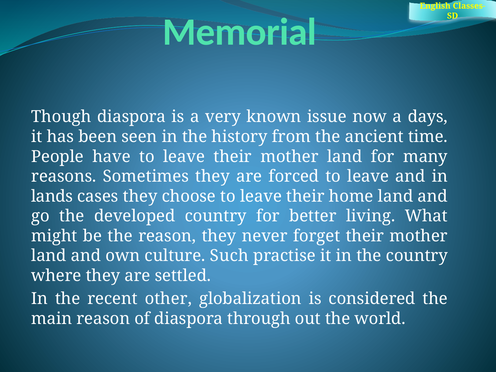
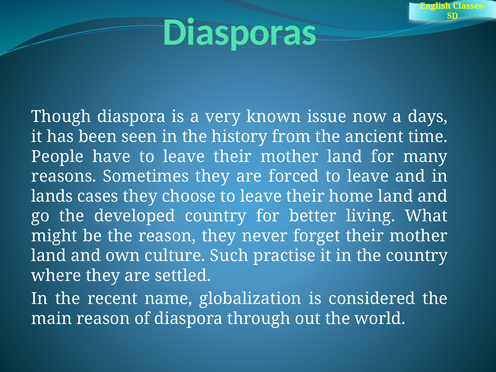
Memorial: Memorial -> Diasporas (240, 32)
other: other -> name (168, 299)
